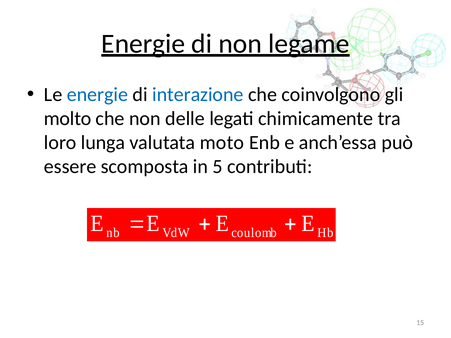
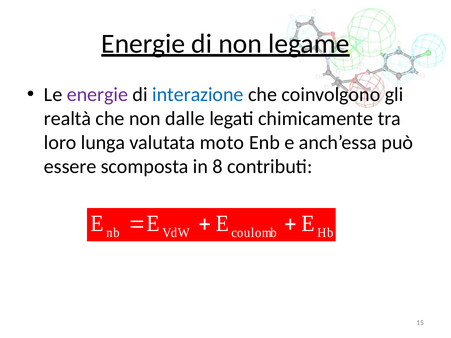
energie colour: blue -> purple (98, 95)
molto: molto -> realtà (68, 119)
delle: delle -> dalle (185, 119)
5: 5 -> 8 (218, 167)
